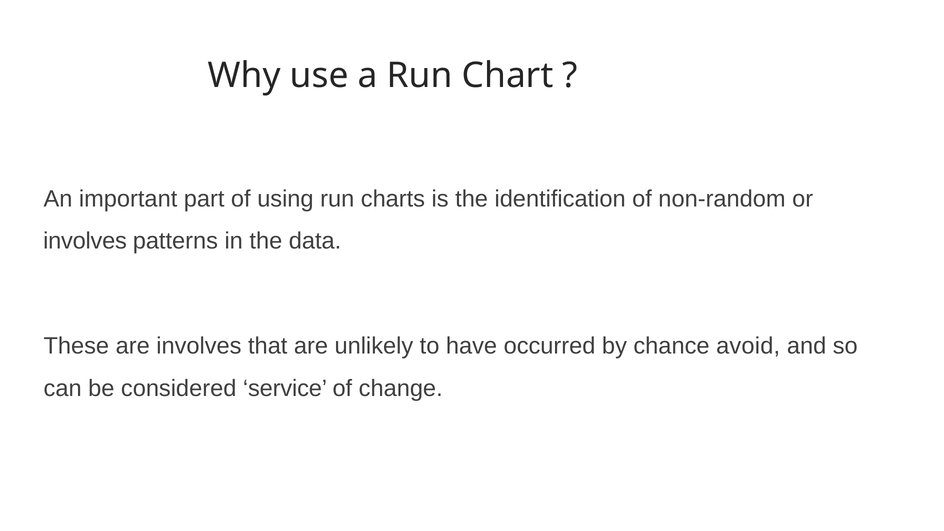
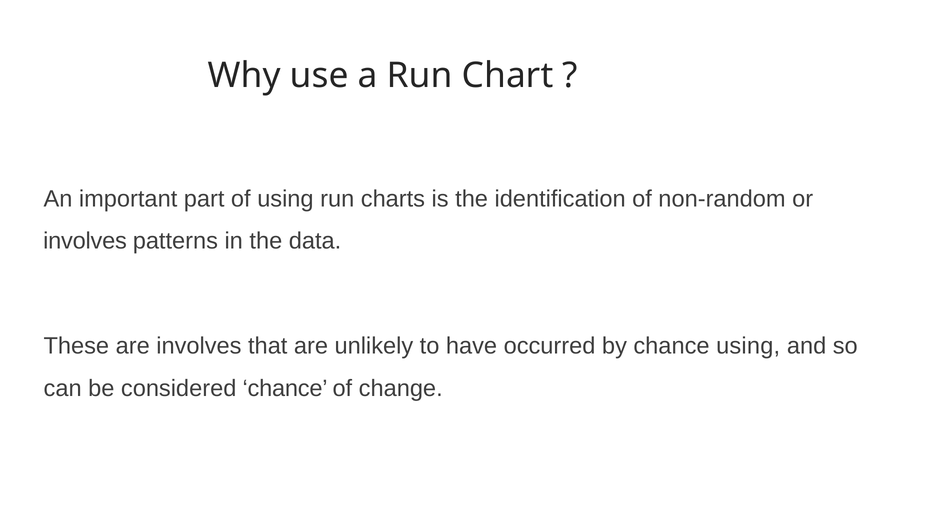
chance avoid: avoid -> using (748, 346)
considered service: service -> chance (285, 388)
